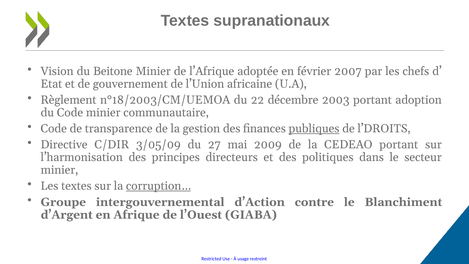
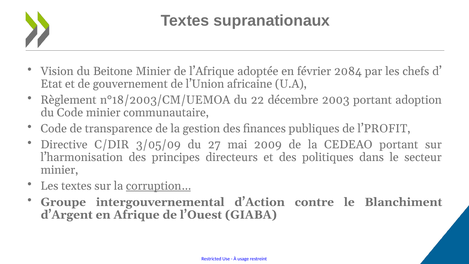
2007: 2007 -> 2084 (348, 71)
publiques underline: present -> none (314, 129)
l’DROITS: l’DROITS -> l’PROFIT (384, 129)
